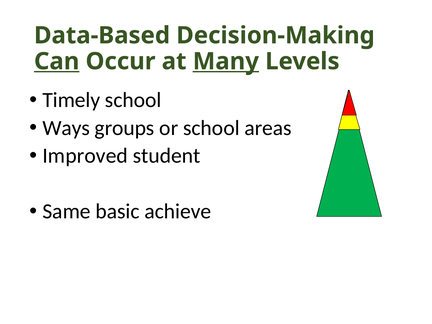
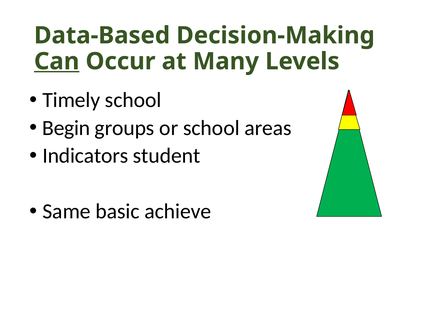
Many underline: present -> none (226, 61)
Ways: Ways -> Begin (66, 128)
Improved: Improved -> Indicators (85, 156)
